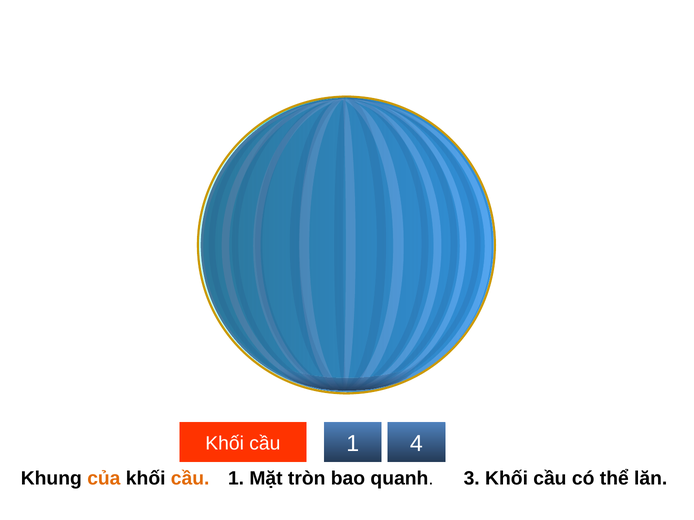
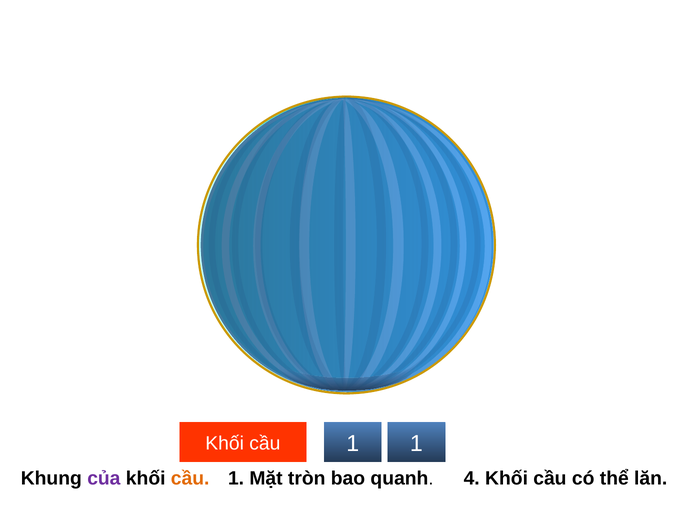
1 4: 4 -> 1 (416, 444)
của colour: orange -> purple (104, 479)
3: 3 -> 4 (472, 479)
